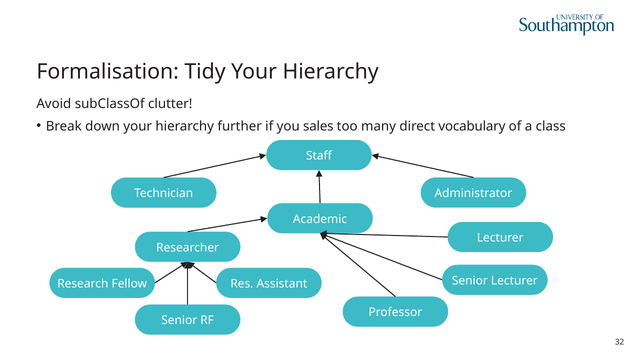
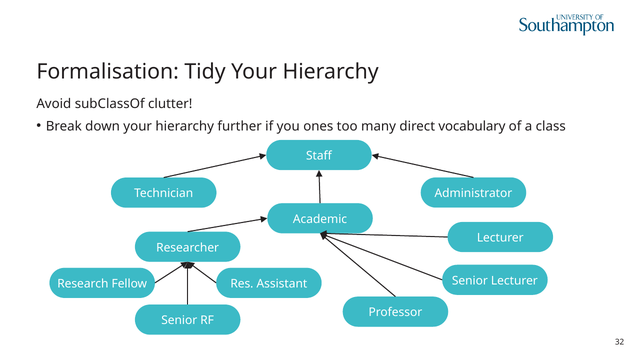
sales: sales -> ones (318, 126)
